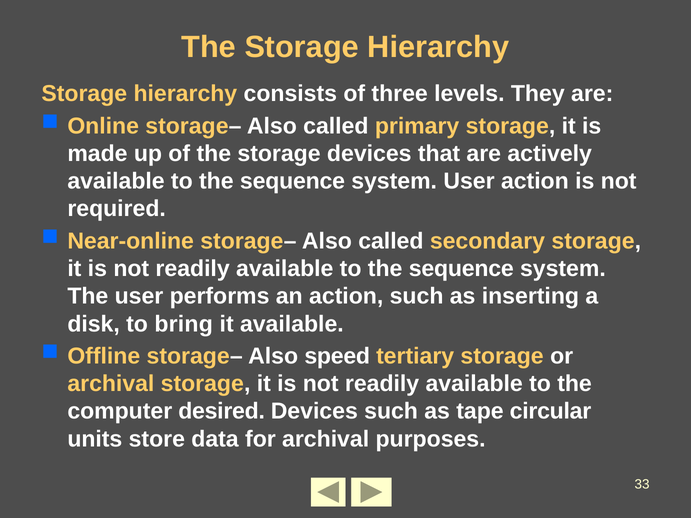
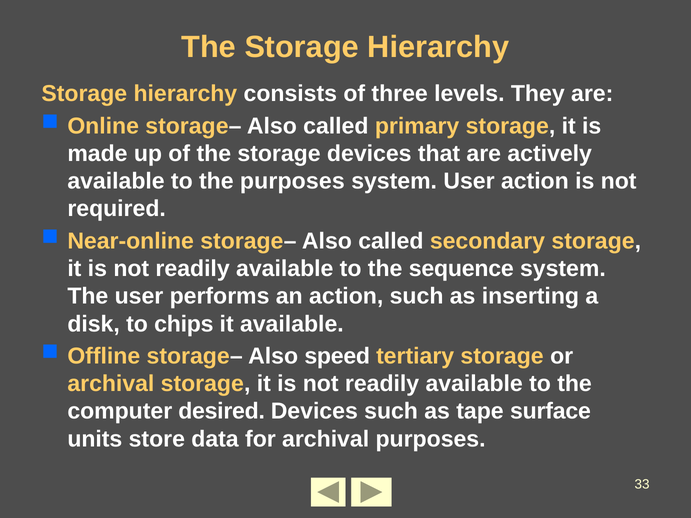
sequence: sequence -> purposes (292, 181)
bring: bring -> chips (184, 324)
circular: circular -> surface (550, 412)
